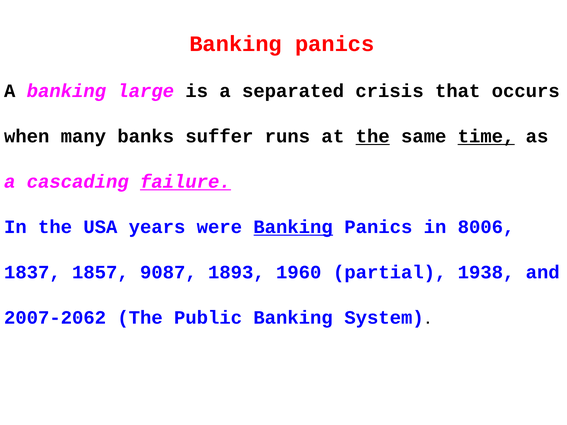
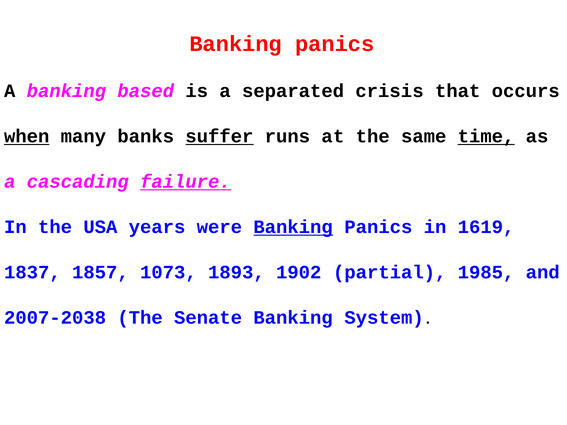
large: large -> based (146, 91)
when underline: none -> present (27, 136)
suffer underline: none -> present (220, 136)
the underline: present -> none (373, 136)
8006: 8006 -> 1619 (486, 227)
9087: 9087 -> 1073 (169, 273)
1960: 1960 -> 1902 (299, 273)
1938: 1938 -> 1985 (486, 273)
2007-2062: 2007-2062 -> 2007-2038 (55, 318)
Public: Public -> Senate (208, 318)
